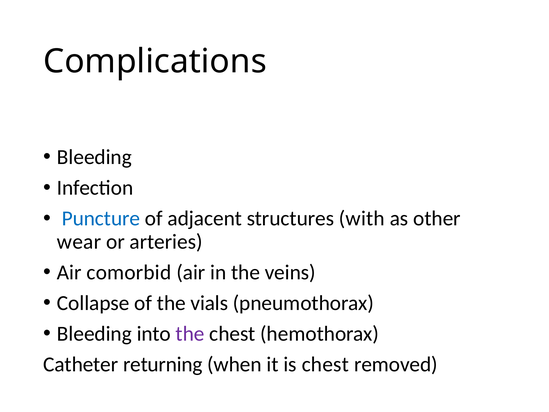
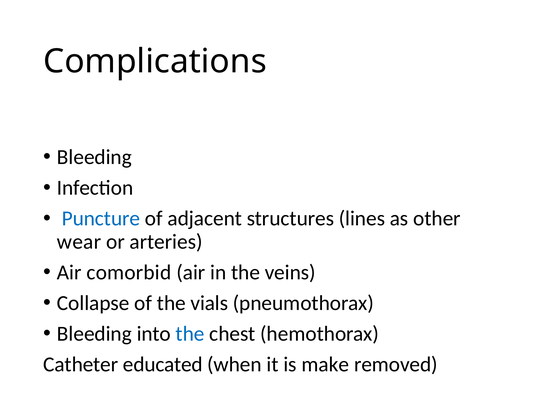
with: with -> lines (362, 218)
the colour: purple -> blue (190, 334)
returning: returning -> educated (163, 364)
is chest: chest -> make (325, 364)
